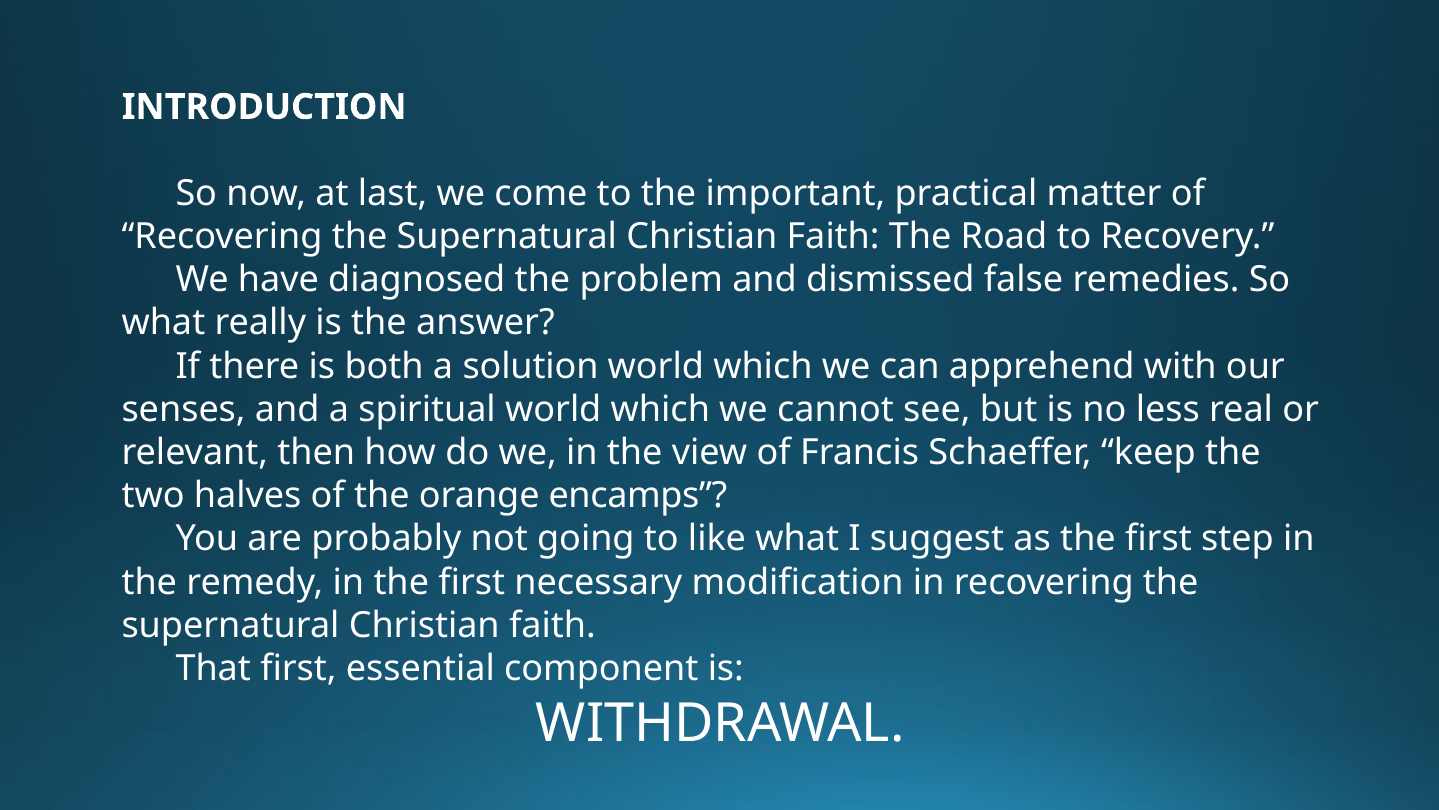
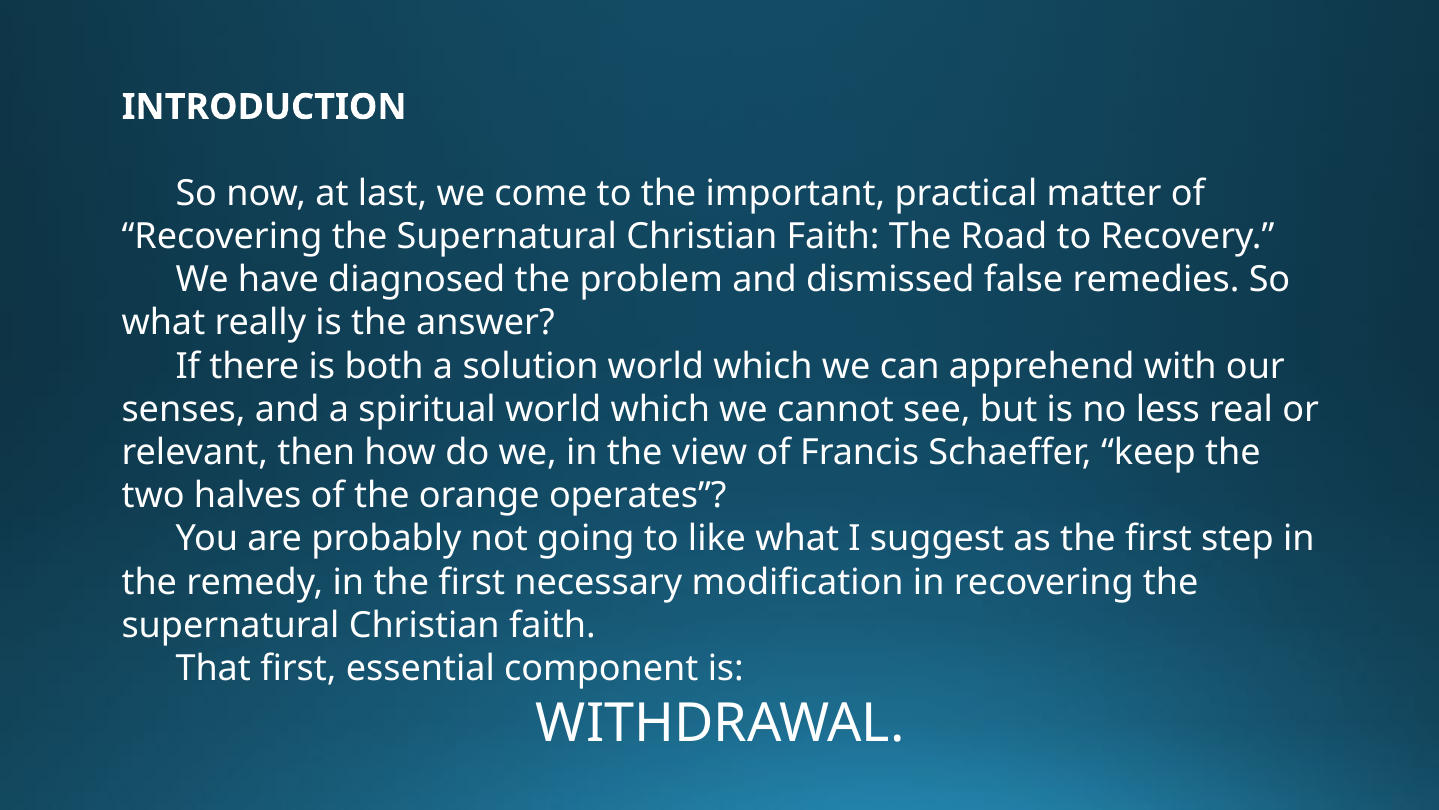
encamps: encamps -> operates (638, 495)
